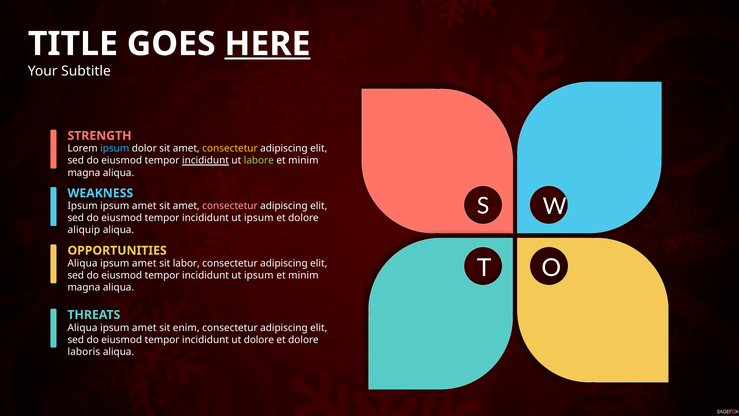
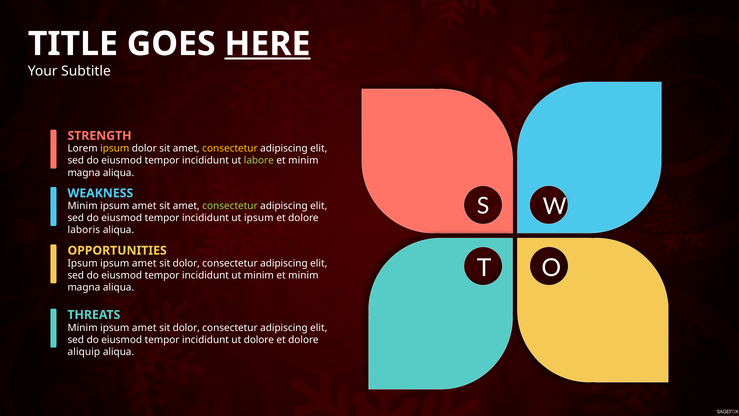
ipsum colour: light blue -> yellow (115, 149)
incididunt underline: present -> none (206, 161)
Ipsum: Ipsum -> Minim (83, 206)
consectetur colour: pink -> light green (230, 206)
aliquip: aliquip -> laboris (84, 230)
Aliqua: Aliqua -> Ipsum (83, 263)
labor: labor -> dolor (186, 263)
ipsum: ipsum -> minim (259, 275)
Aliqua: Aliqua -> Minim (83, 327)
enim: enim -> dolor (186, 327)
laboris: laboris -> aliquip (84, 351)
